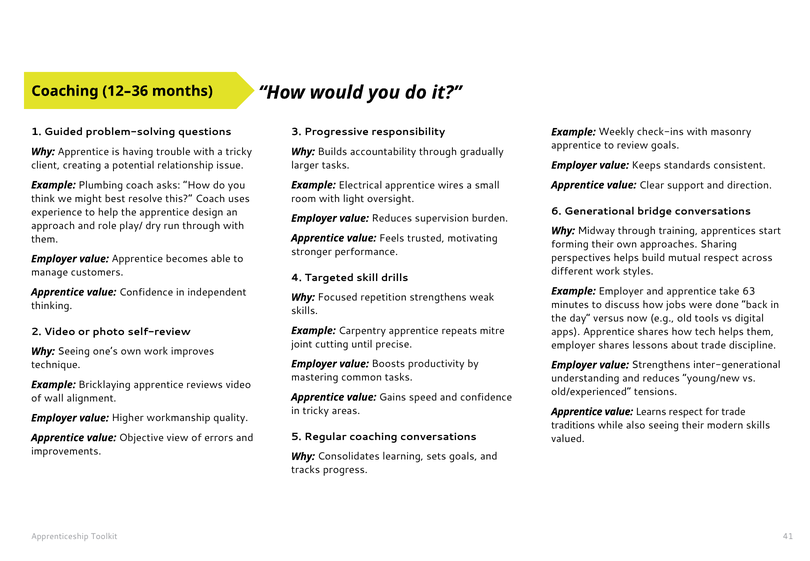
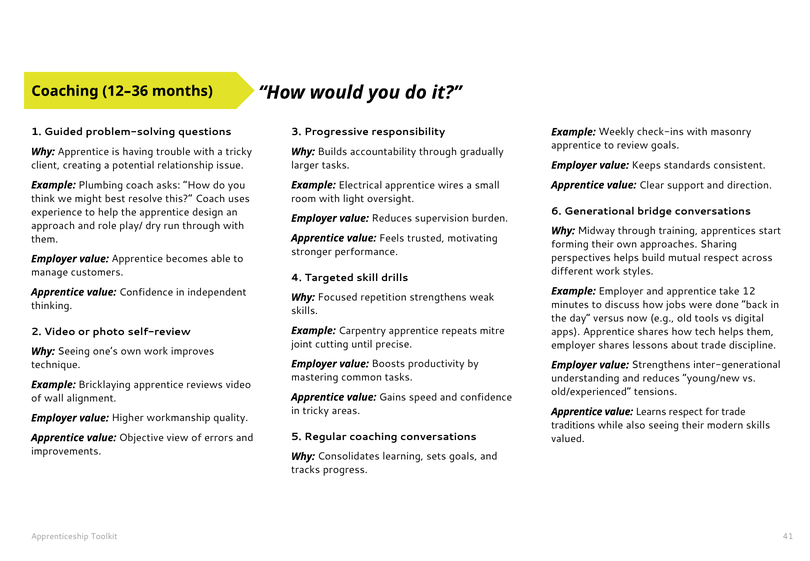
63: 63 -> 12 (749, 291)
